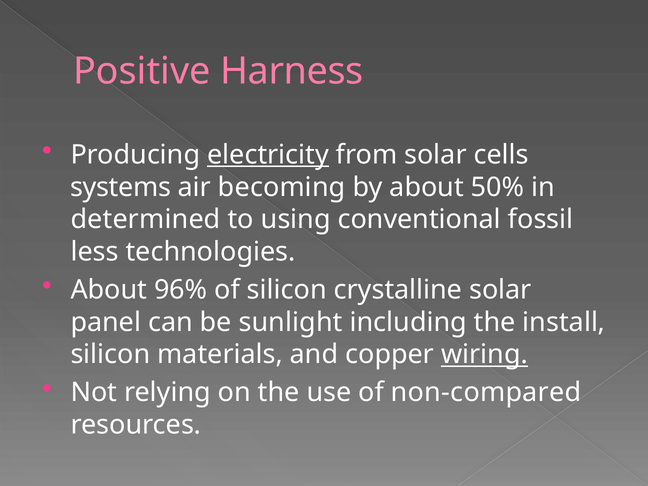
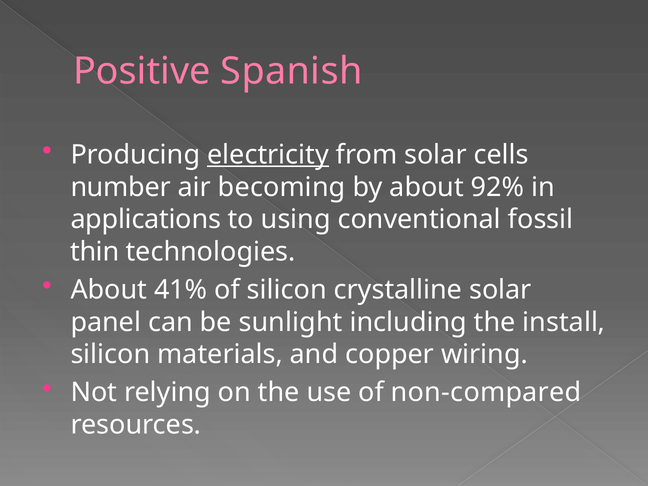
Harness: Harness -> Spanish (291, 71)
systems: systems -> number (121, 187)
50%: 50% -> 92% (498, 187)
determined: determined -> applications (146, 220)
less: less -> thin (95, 252)
96%: 96% -> 41% (181, 290)
wiring underline: present -> none (485, 355)
